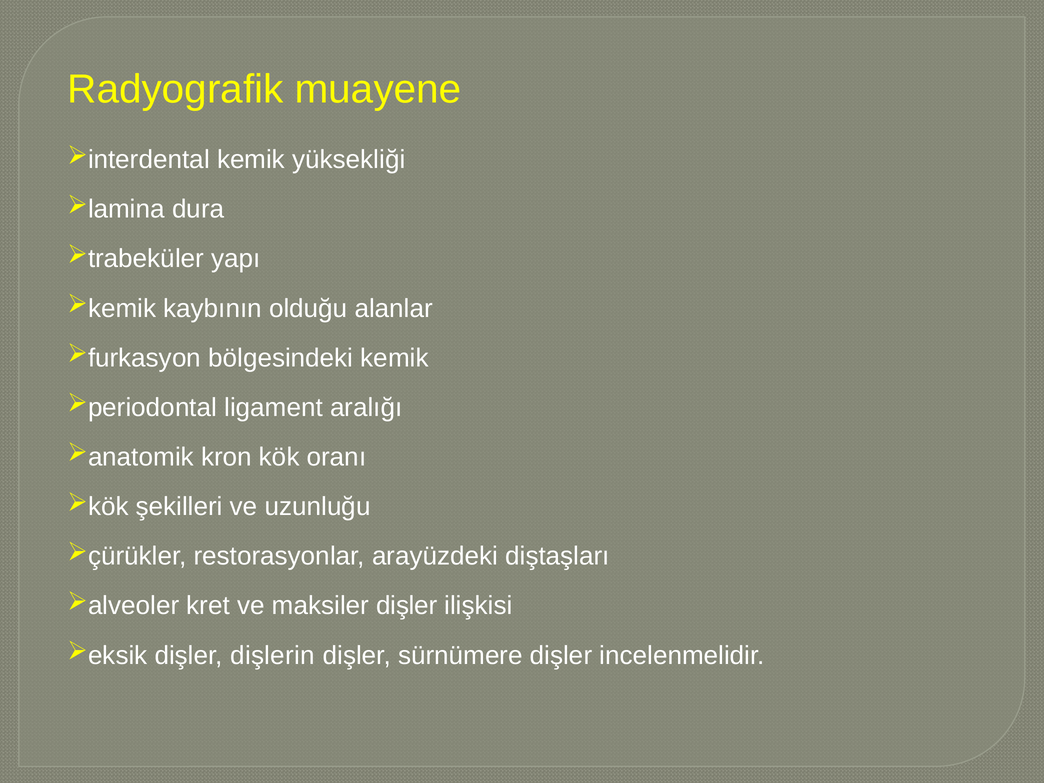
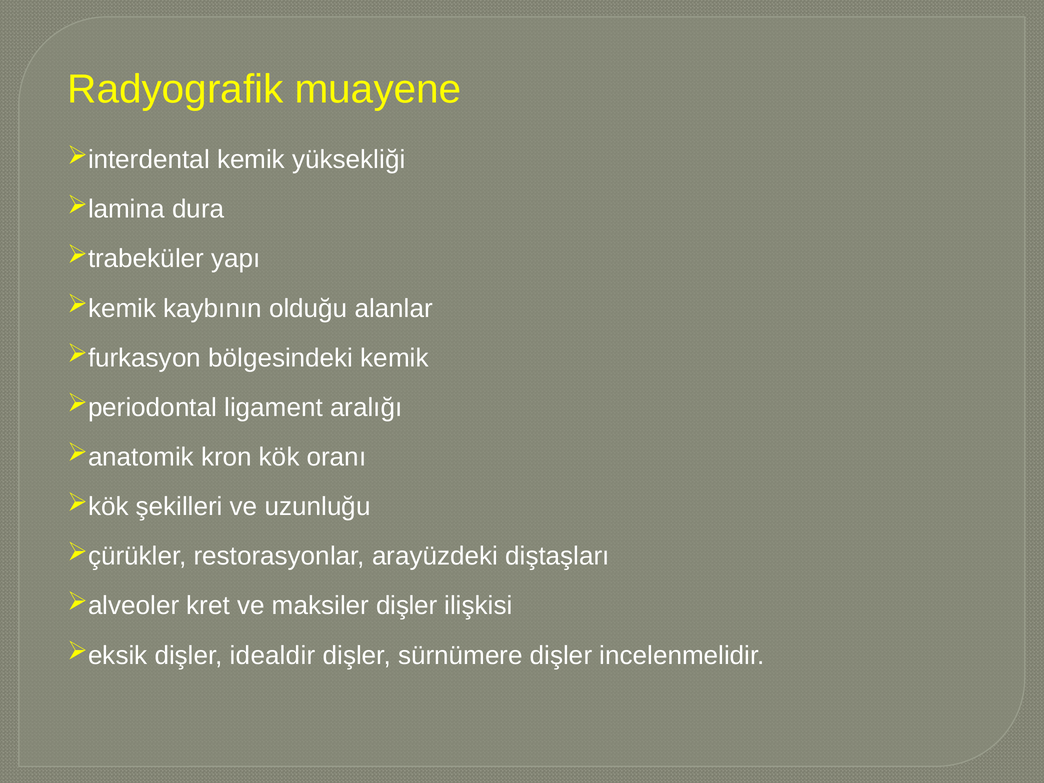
dişlerin: dişlerin -> idealdir (273, 655)
